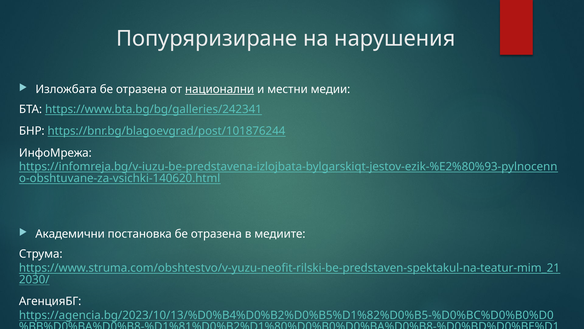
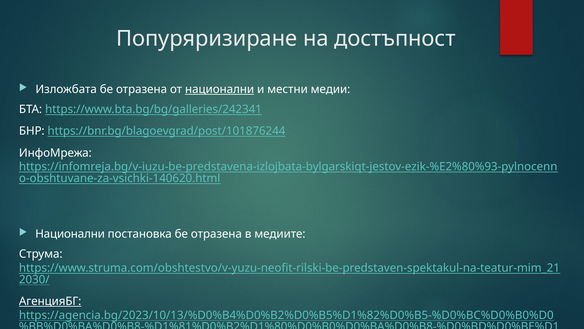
нарушения: нарушения -> достъпност (395, 39)
Академични: Академични -> Национални (70, 234)
АгенцияБГ underline: none -> present (50, 301)
